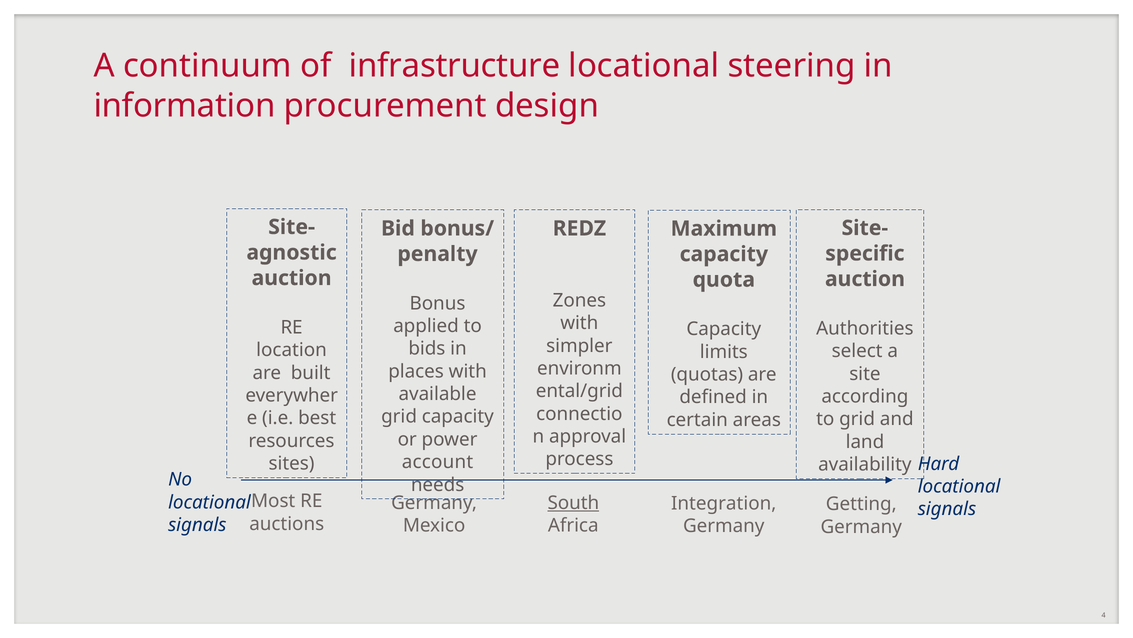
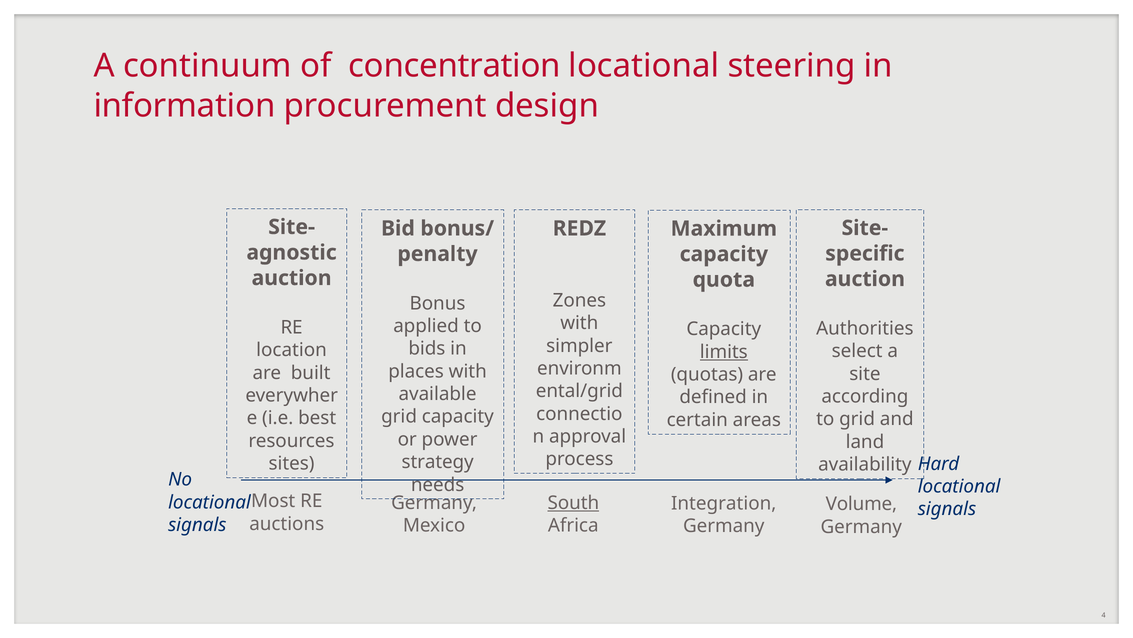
infrastructure: infrastructure -> concentration (455, 66)
limits underline: none -> present (724, 351)
account: account -> strategy (438, 462)
Getting: Getting -> Volume (861, 504)
